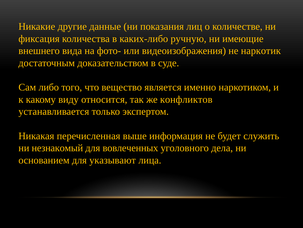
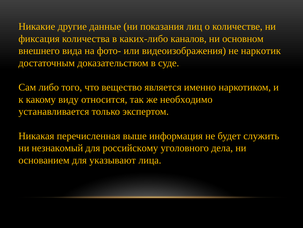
ручную: ручную -> каналов (189, 39)
имеющие: имеющие -> основном (243, 39)
конфликтов: конфликтов -> необходимо (186, 99)
вовлеченных: вовлеченных -> российскому (130, 148)
